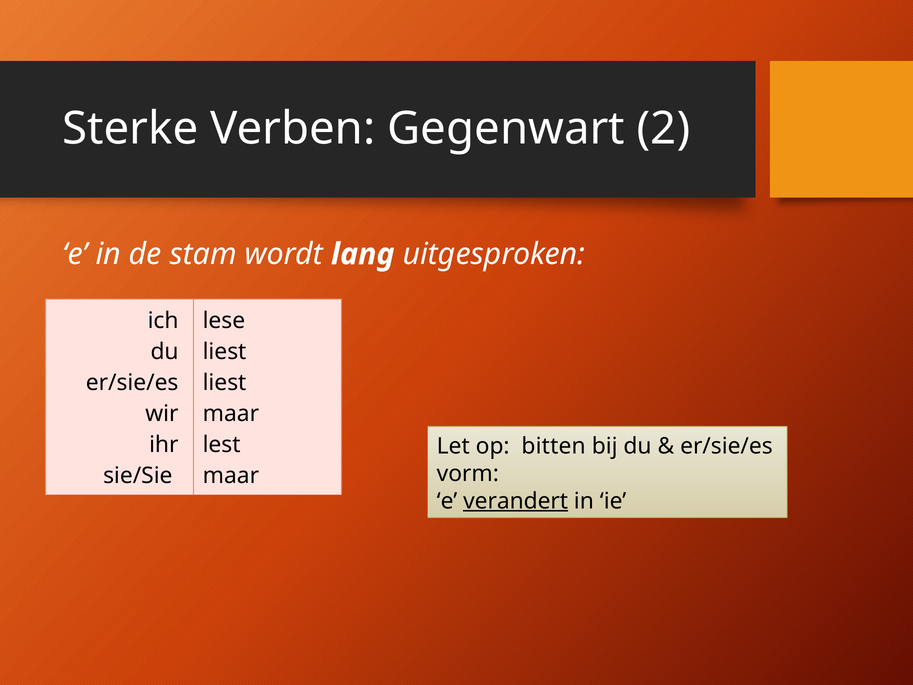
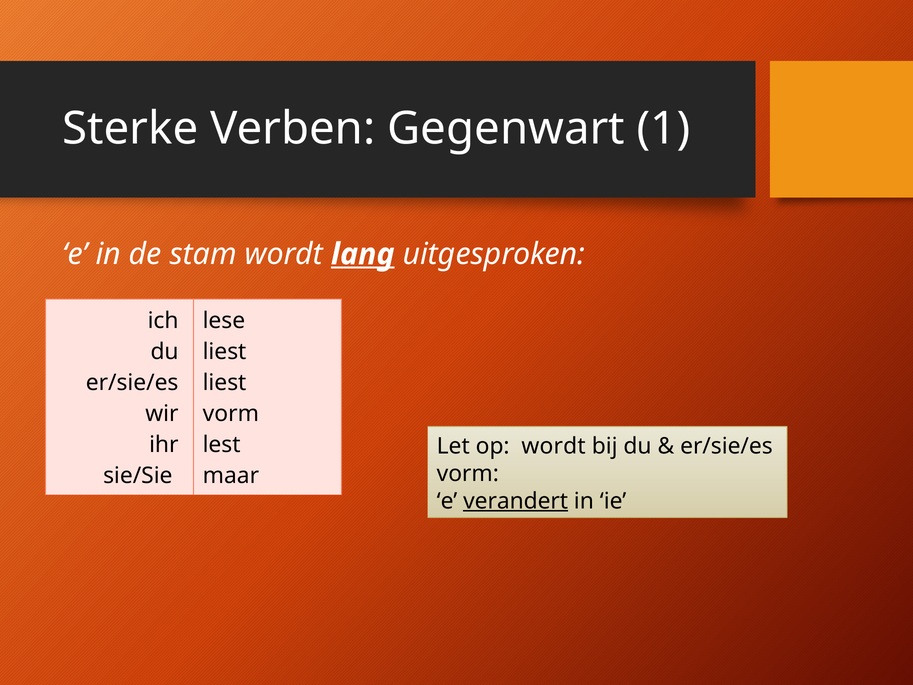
2: 2 -> 1 (664, 129)
lang underline: none -> present (363, 254)
maar: maar -> vorm (231, 414)
op bitten: bitten -> wordt (554, 446)
